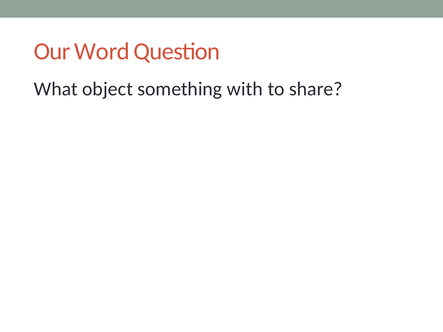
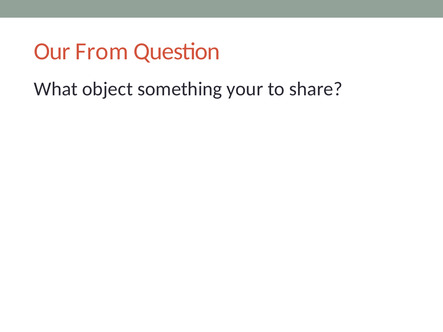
Word: Word -> From (102, 52)
with: with -> your (245, 89)
